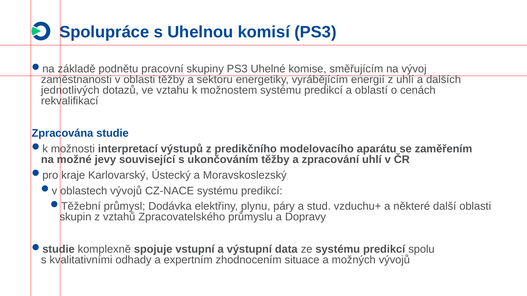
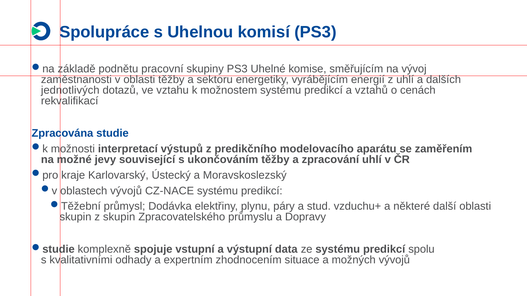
oblastí: oblastí -> vztahů (371, 90)
z vztahů: vztahů -> skupin (119, 217)
